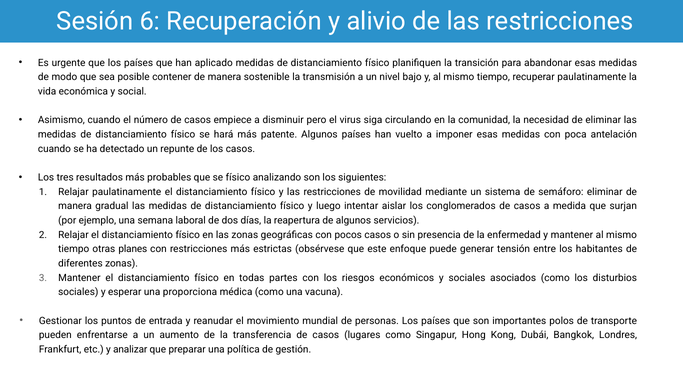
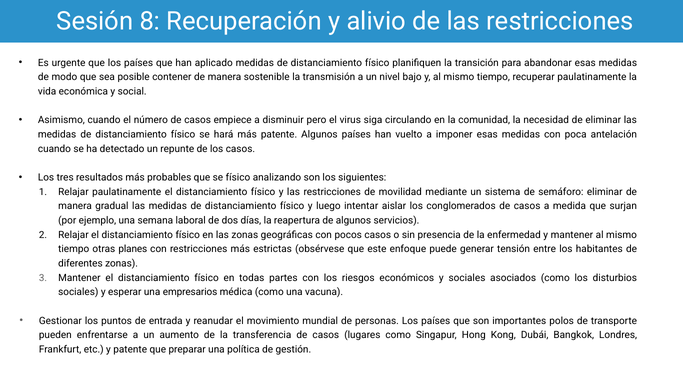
6: 6 -> 8 (150, 21)
proporciona: proporciona -> empresarios (190, 292)
y analizar: analizar -> patente (130, 350)
